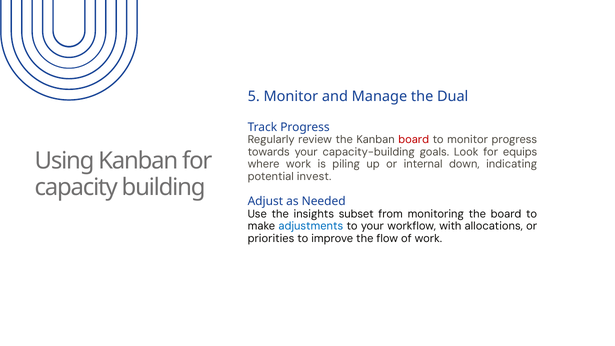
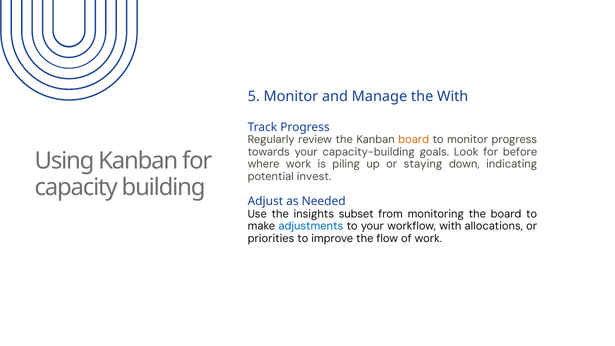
the Dual: Dual -> With (453, 97)
board colour: red -> orange (414, 140)
equips: equips -> before (520, 152)
internal: internal -> staying (423, 164)
